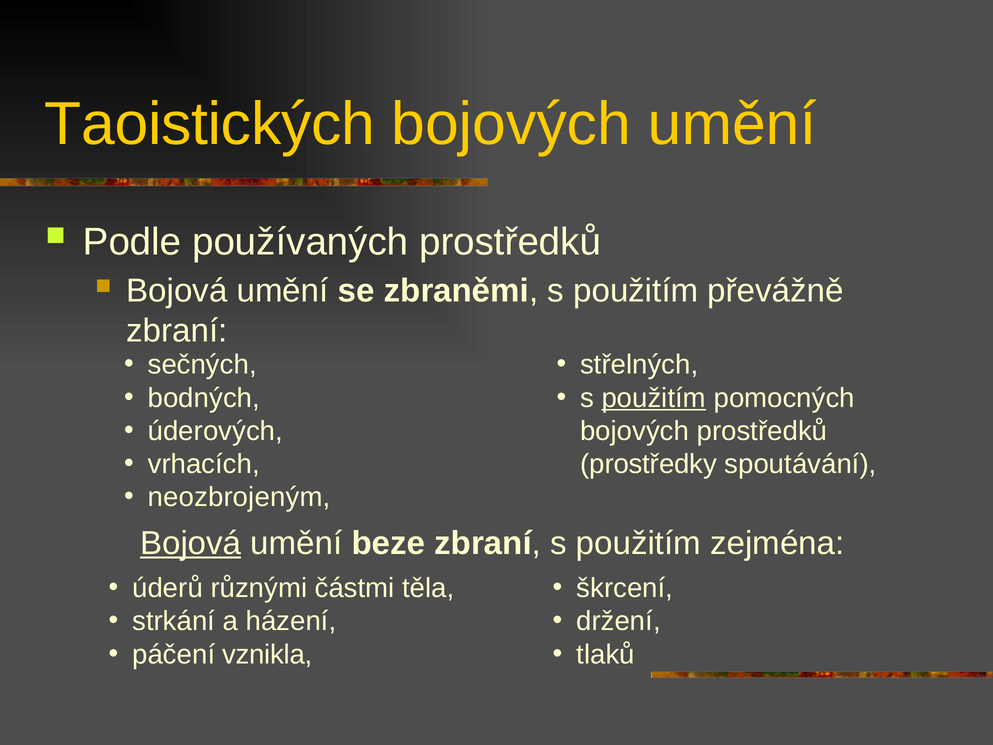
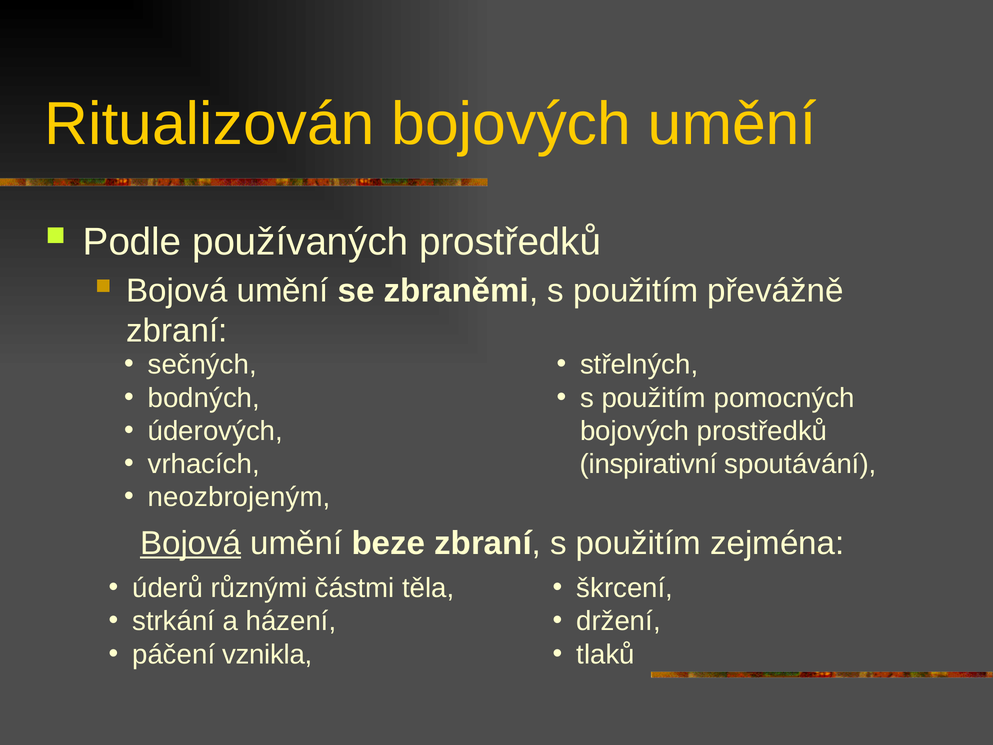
Taoistických: Taoistických -> Ritualizován (210, 124)
použitím underline: present -> none (654, 398)
prostředky: prostředky -> inspirativní (649, 464)
